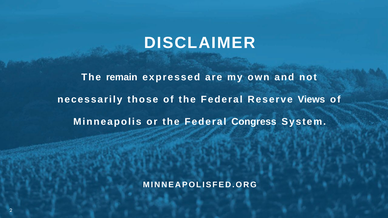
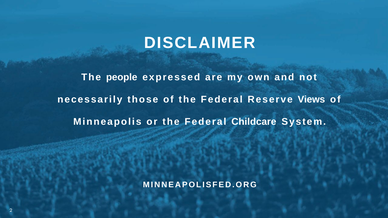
remain: remain -> people (122, 77)
Congress: Congress -> Childcare (254, 122)
